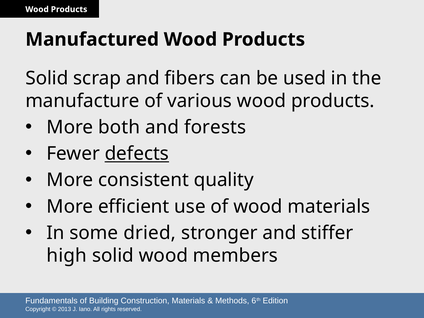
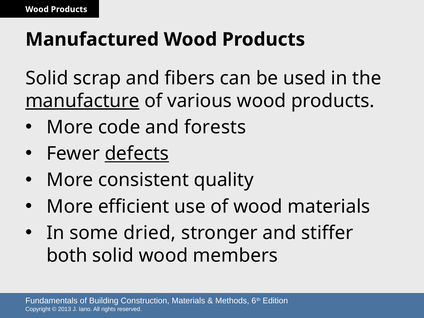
manufacture underline: none -> present (82, 101)
both: both -> code (119, 127)
high: high -> both (67, 256)
